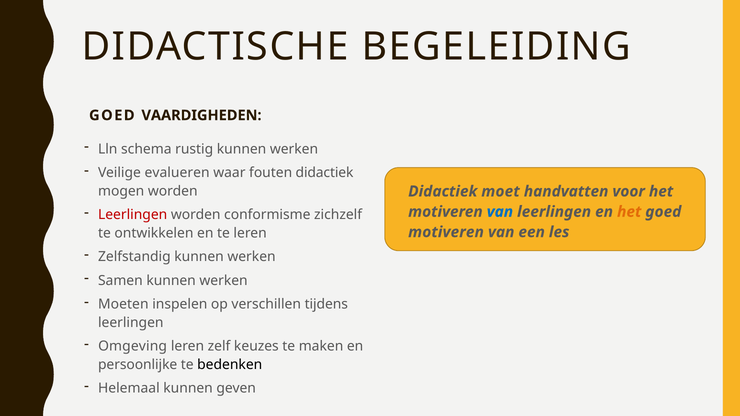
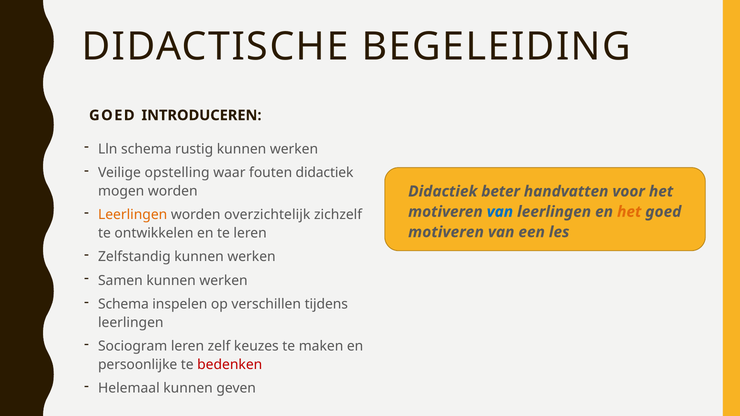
VAARDIGHEDEN: VAARDIGHEDEN -> INTRODUCEREN (202, 115)
evalueren: evalueren -> opstelling (177, 173)
moet: moet -> beter (501, 192)
Leerlingen colour: red -> orange (133, 215)
conformisme: conformisme -> overzichtelijk (267, 215)
Moeten: Moeten -> Schema (123, 304)
Omgeving: Omgeving -> Sociogram (133, 346)
bedenken colour: black -> red (230, 365)
